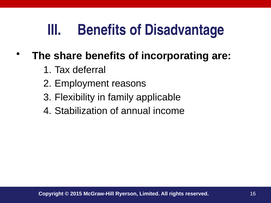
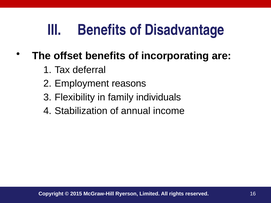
share: share -> offset (68, 56)
applicable: applicable -> individuals (159, 97)
